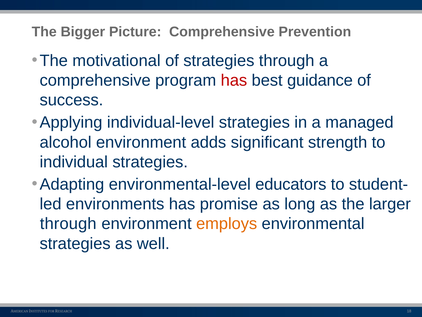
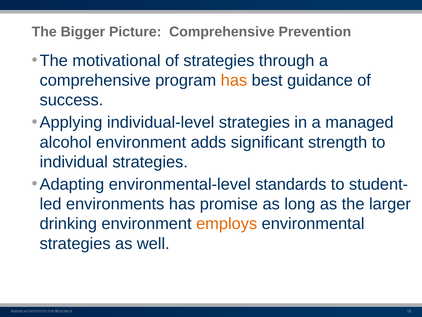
has colour: red -> orange (234, 80)
educators: educators -> standards (291, 184)
through: through -> drinking (68, 224)
